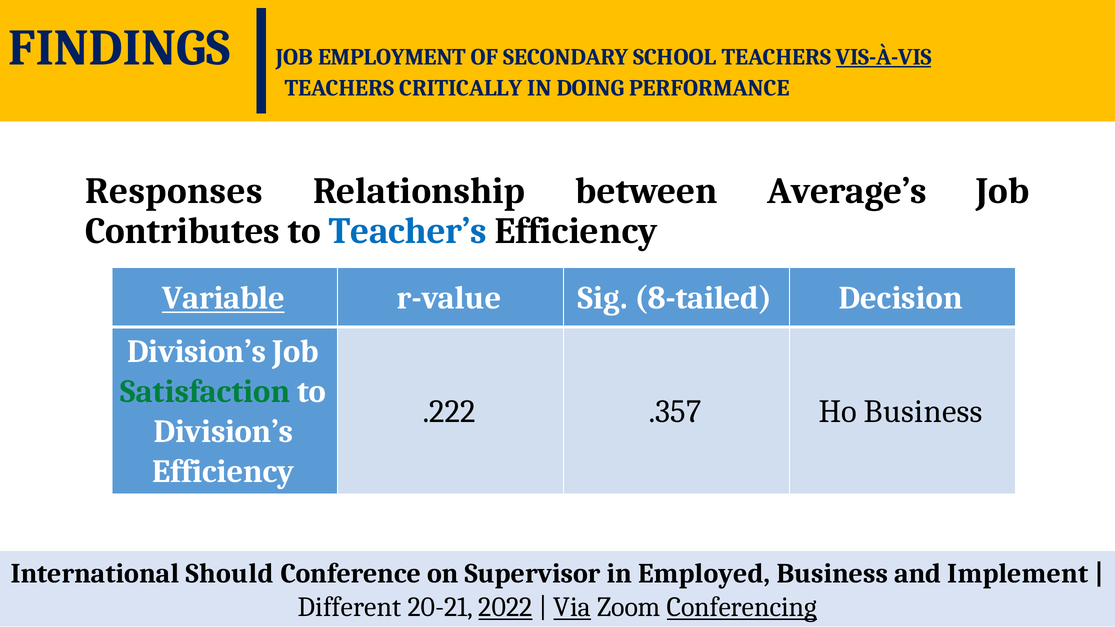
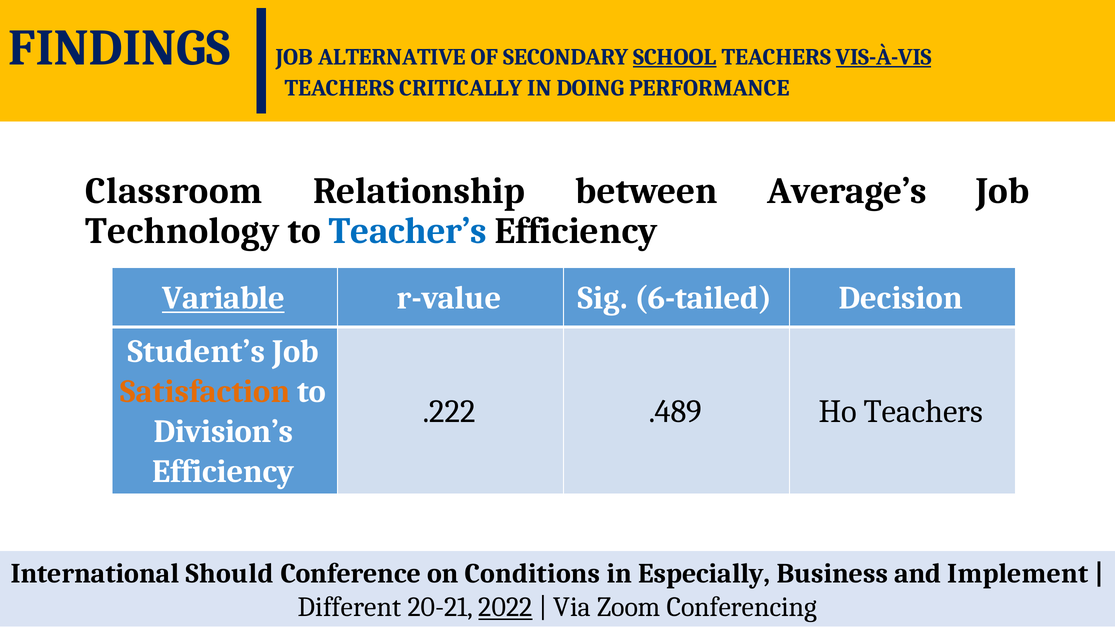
EMPLOYMENT: EMPLOYMENT -> ALTERNATIVE (392, 57)
SCHOOL underline: none -> present (675, 57)
Responses: Responses -> Classroom (174, 191)
Contributes: Contributes -> Technology (182, 231)
8-tailed: 8-tailed -> 6-tailed (703, 298)
Division’s: Division’s -> Student’s (196, 352)
Satisfaction colour: green -> orange (205, 392)
.357: .357 -> .489 (675, 412)
Ho Business: Business -> Teachers (923, 412)
Supervisor: Supervisor -> Conditions (533, 574)
Employed: Employed -> Especially (704, 574)
Via underline: present -> none (572, 607)
Conferencing underline: present -> none (742, 607)
